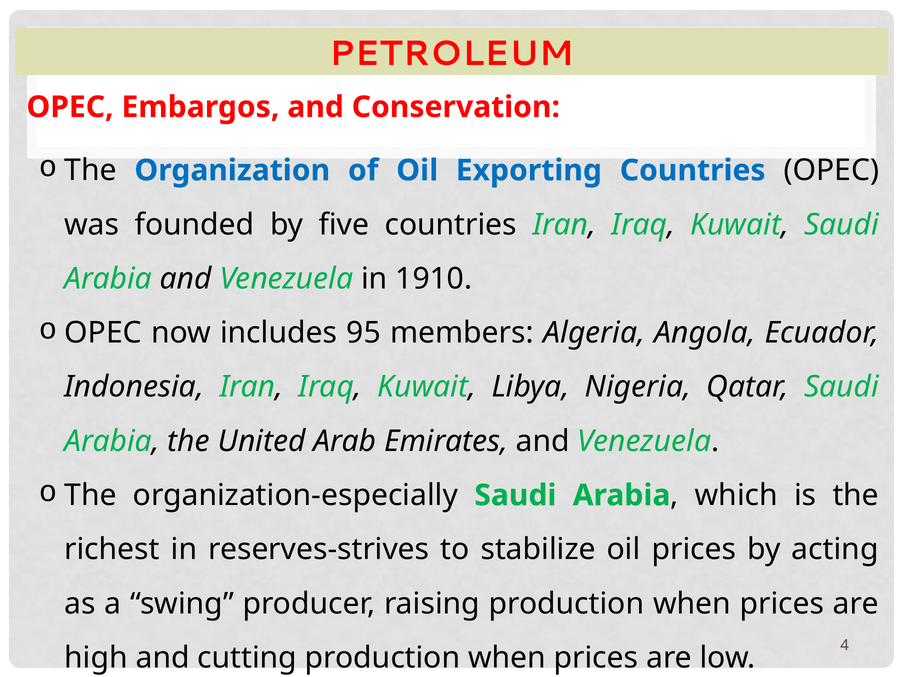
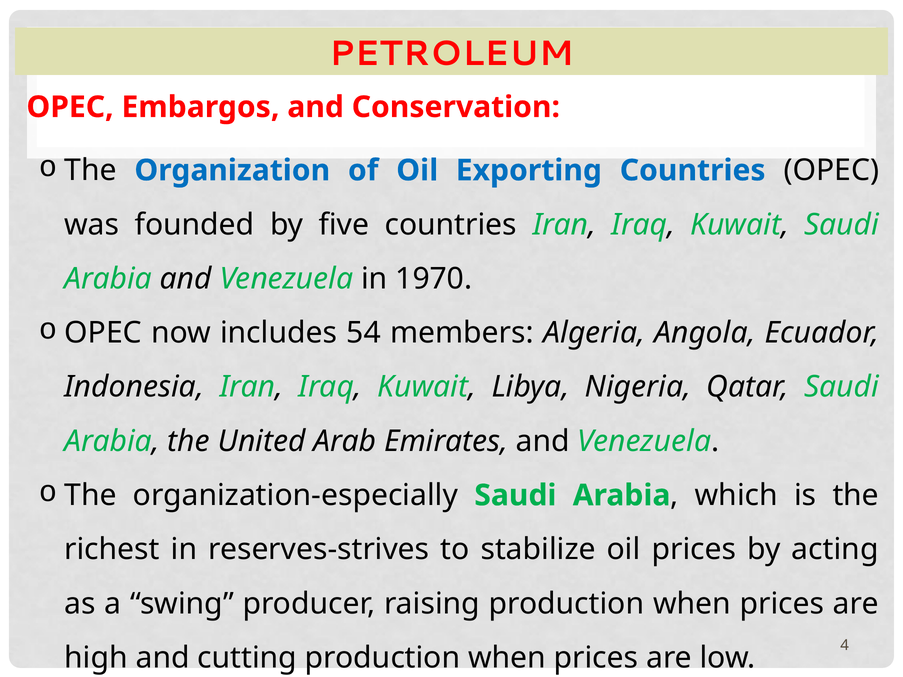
1910: 1910 -> 1970 (434, 279)
95: 95 -> 54 (364, 333)
